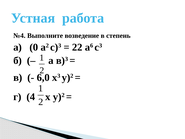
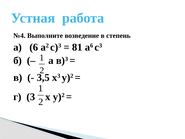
0: 0 -> 6 (34, 47)
22: 22 -> 81 (77, 47)
6,0: 6,0 -> 3,5 (43, 77)
4: 4 -> 3 (31, 97)
